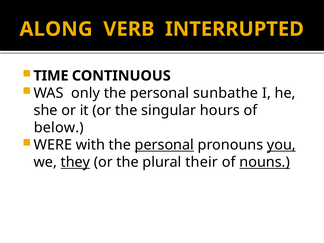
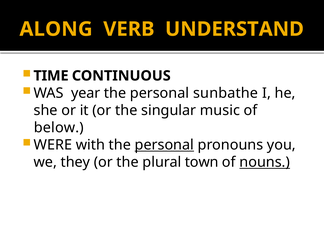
INTERRUPTED: INTERRUPTED -> UNDERSTAND (234, 29)
only: only -> year (86, 93)
hours: hours -> music (220, 110)
you underline: present -> none (281, 145)
they underline: present -> none (75, 162)
their: their -> town (202, 162)
